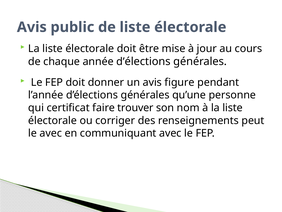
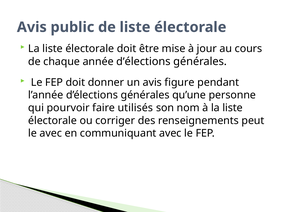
certificat: certificat -> pourvoir (68, 108)
trouver: trouver -> utilisés (135, 108)
